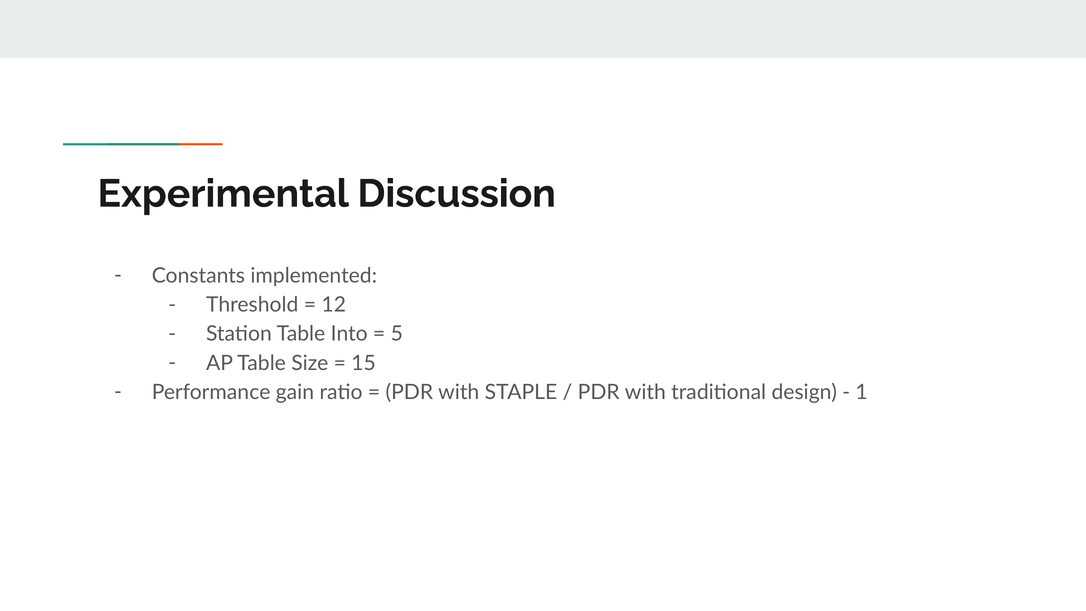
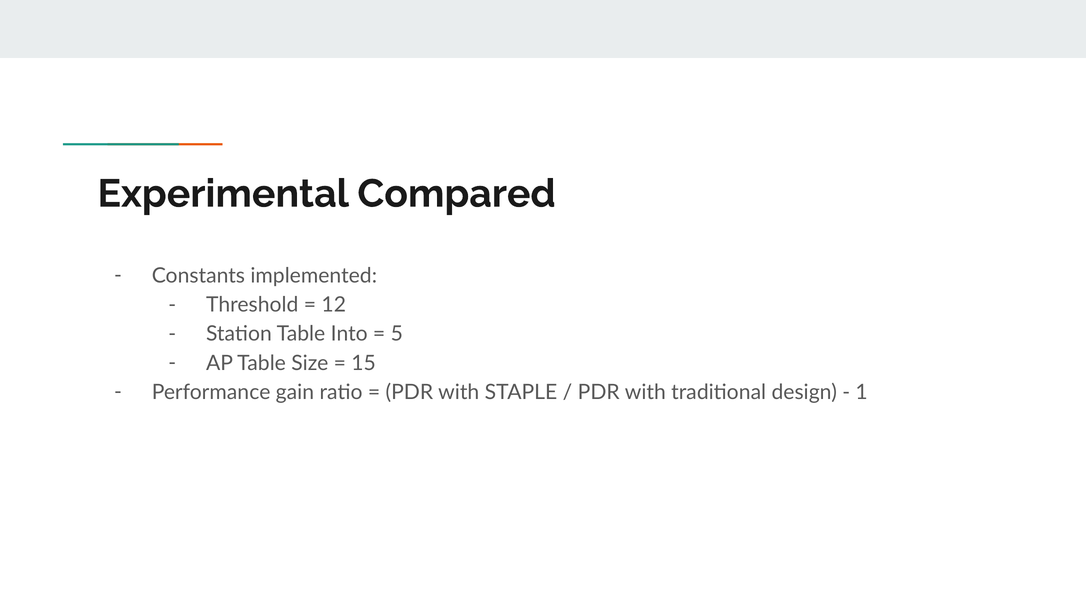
Discussion: Discussion -> Compared (457, 194)
